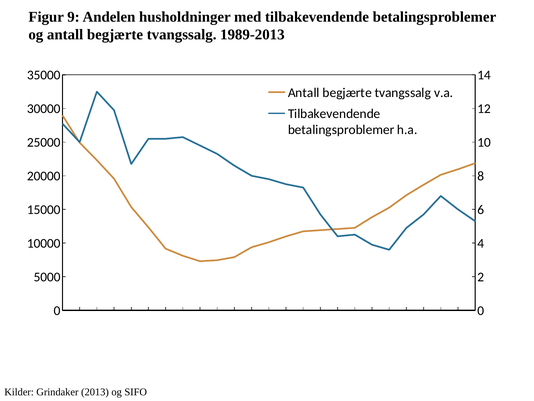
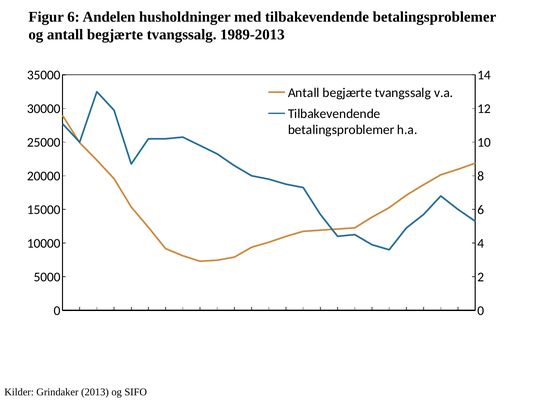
Figur 9: 9 -> 6 (73, 17)
